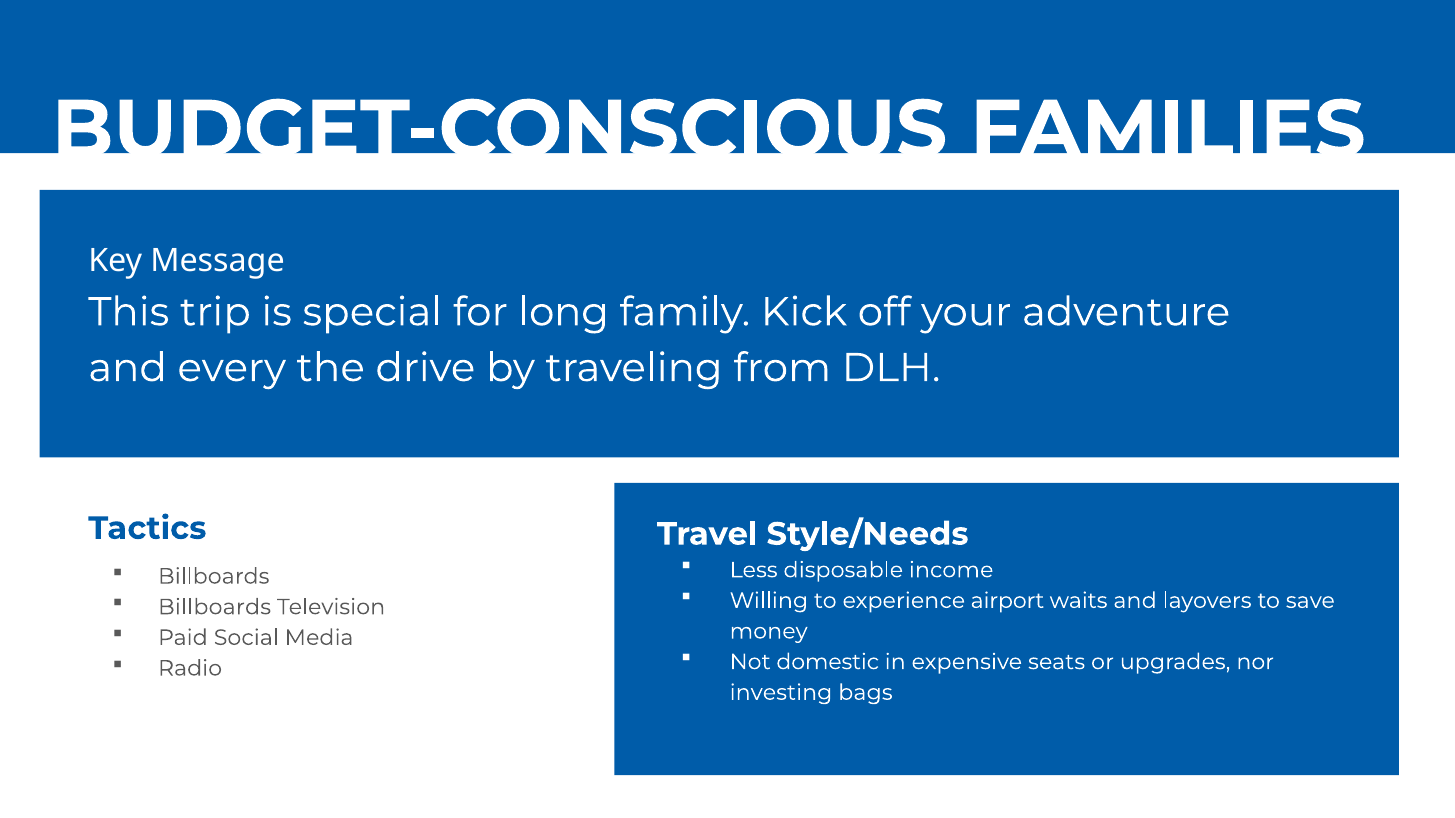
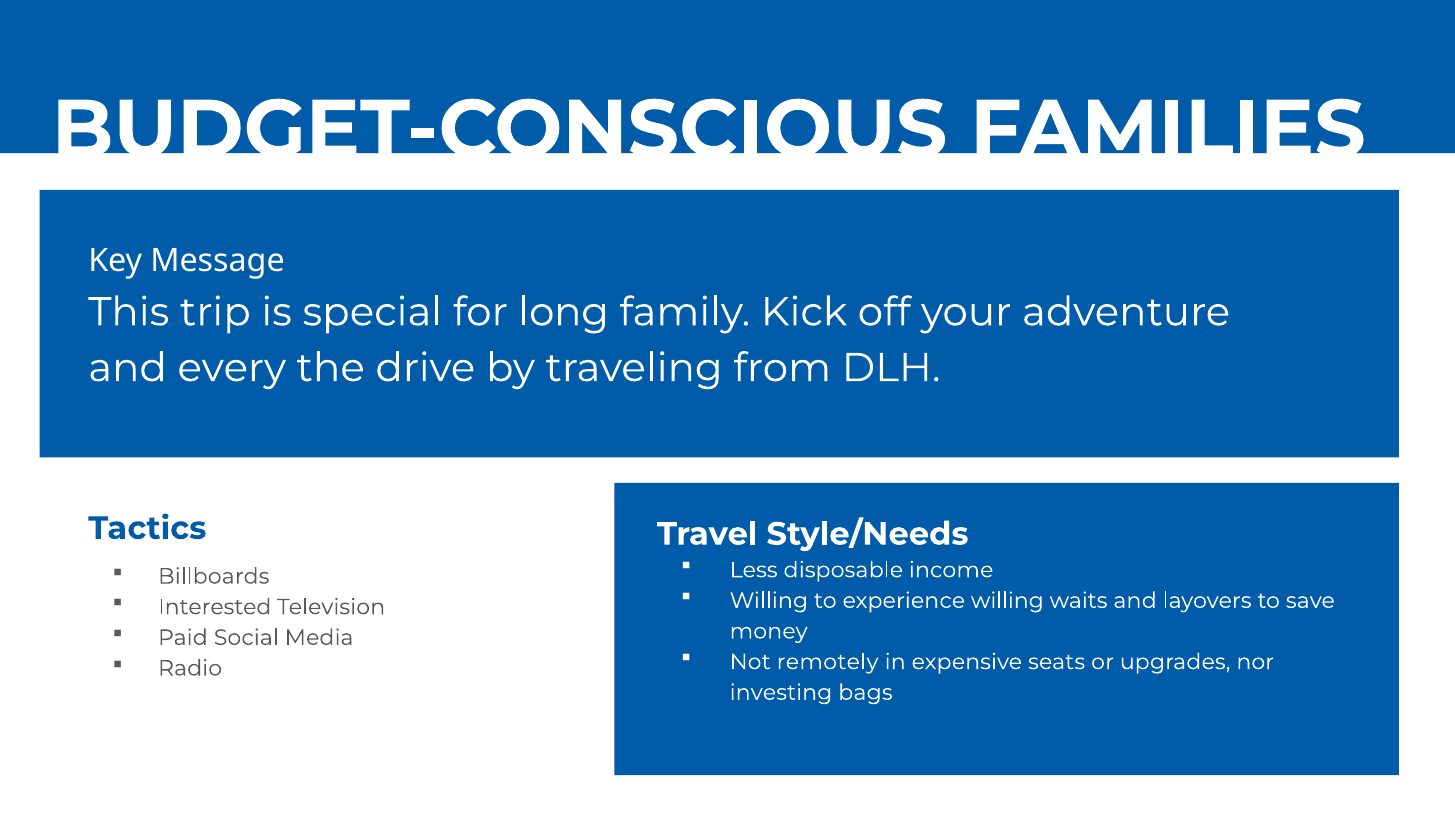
experience airport: airport -> willing (1007, 601)
Billboards: Billboards -> Interested (215, 607)
domestic: domestic -> remotely (828, 662)
